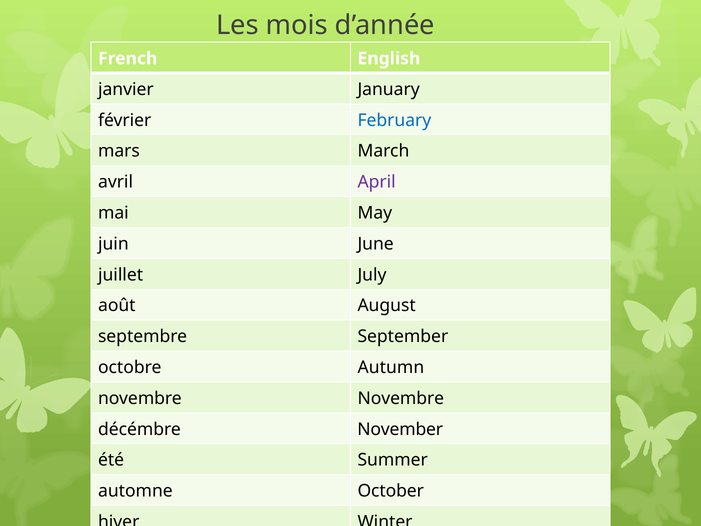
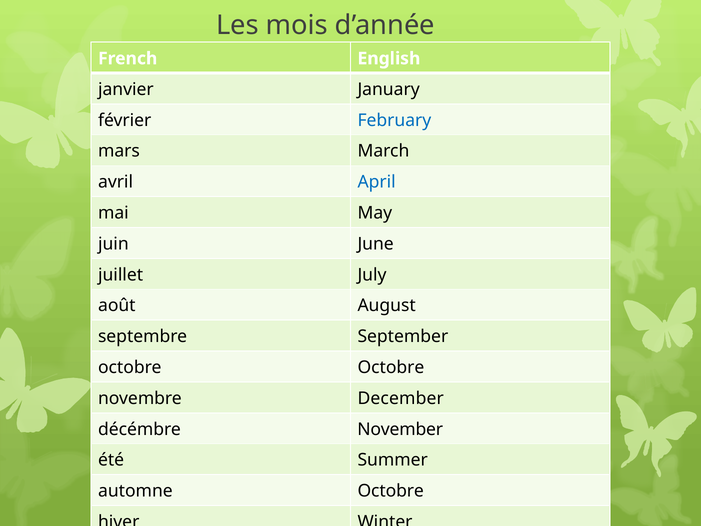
April colour: purple -> blue (377, 182)
octobre Autumn: Autumn -> Octobre (391, 367)
novembre Novembre: Novembre -> December (401, 398)
automne October: October -> Octobre (391, 491)
